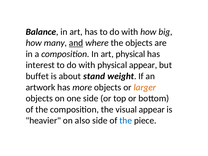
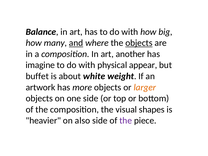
objects underline: none -> present (139, 43)
art physical: physical -> another (130, 54)
interest: interest -> imagine (40, 65)
stand: stand -> white (94, 76)
visual appear: appear -> shapes (152, 109)
the colour: blue -> purple (126, 121)
